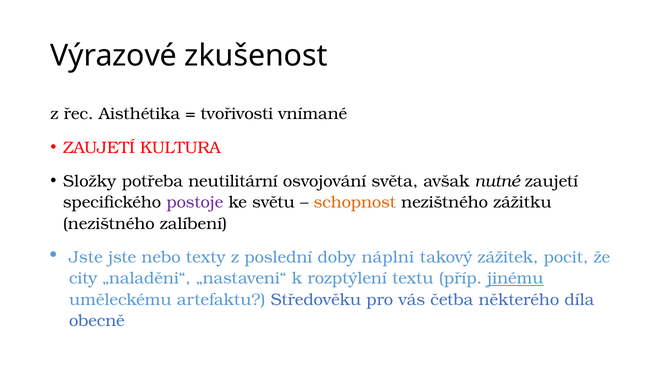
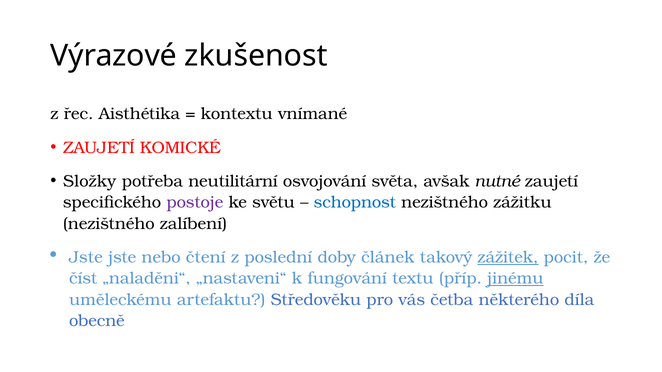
tvořivosti: tvořivosti -> kontextu (237, 114)
KULTURA: KULTURA -> KOMICKÉ (180, 148)
schopnost colour: orange -> blue (355, 203)
texty: texty -> čtení (206, 258)
náplni: náplni -> článek (388, 258)
zážitek underline: none -> present (508, 258)
city: city -> číst (83, 279)
rozptýlení: rozptýlení -> fungování (347, 279)
